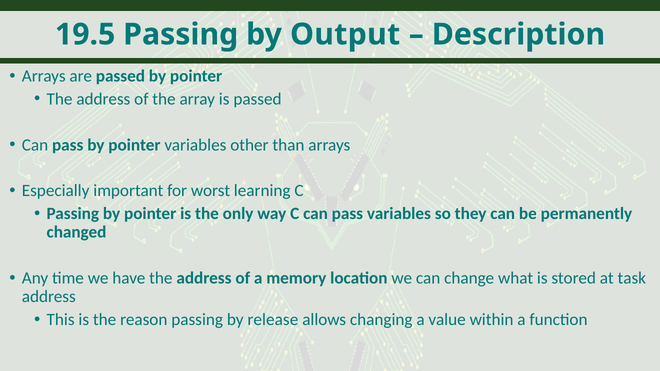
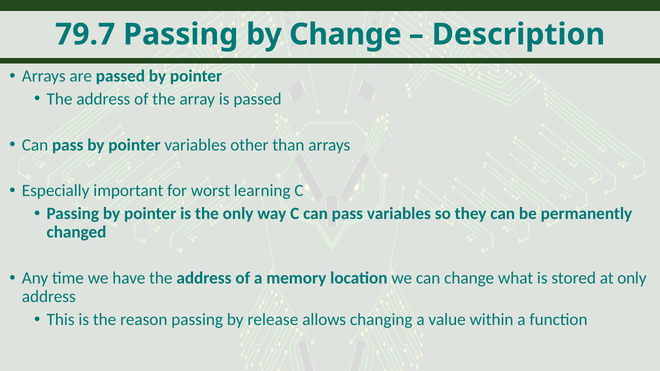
19.5: 19.5 -> 79.7 (85, 34)
by Output: Output -> Change (345, 34)
at task: task -> only (632, 278)
